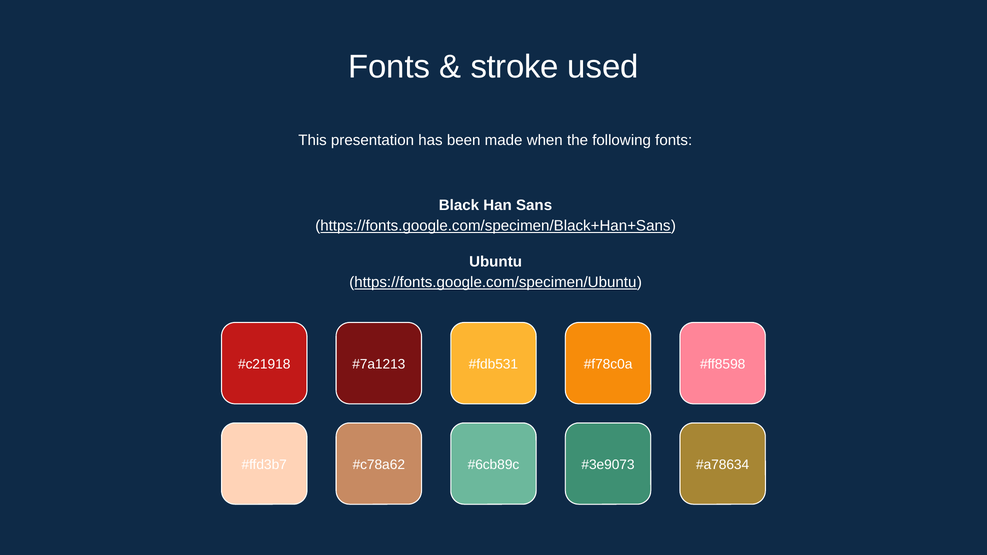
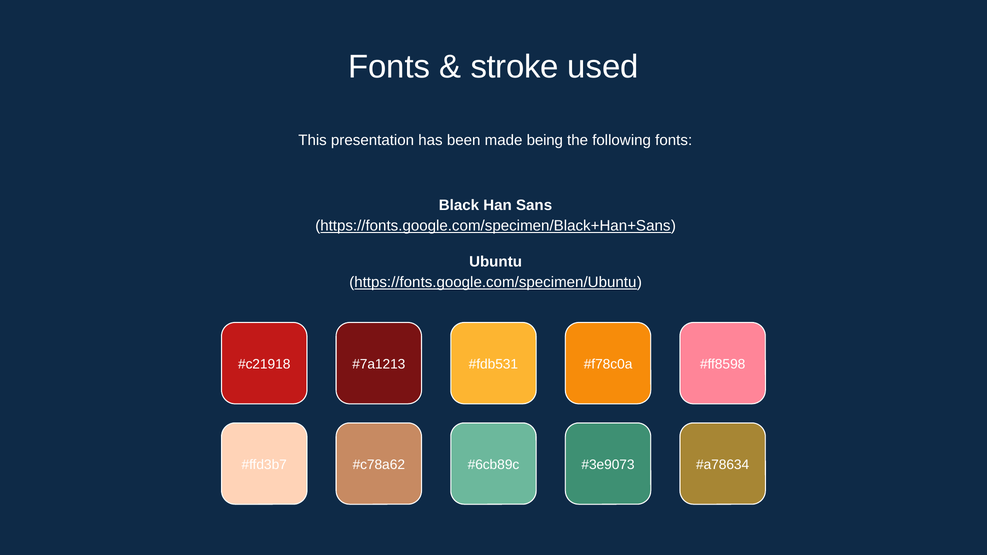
when: when -> being (545, 140)
